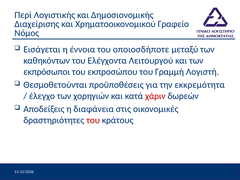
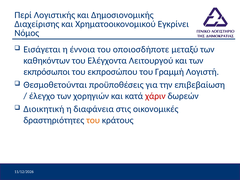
Γραφείο: Γραφείο -> Εγκρίνει (173, 24)
εκκρεμότητα: εκκρεμότητα -> επιβεβαίωση (200, 85)
Αποδείξεις: Αποδείξεις -> Διοικητική (44, 109)
του colour: red -> orange (93, 120)
